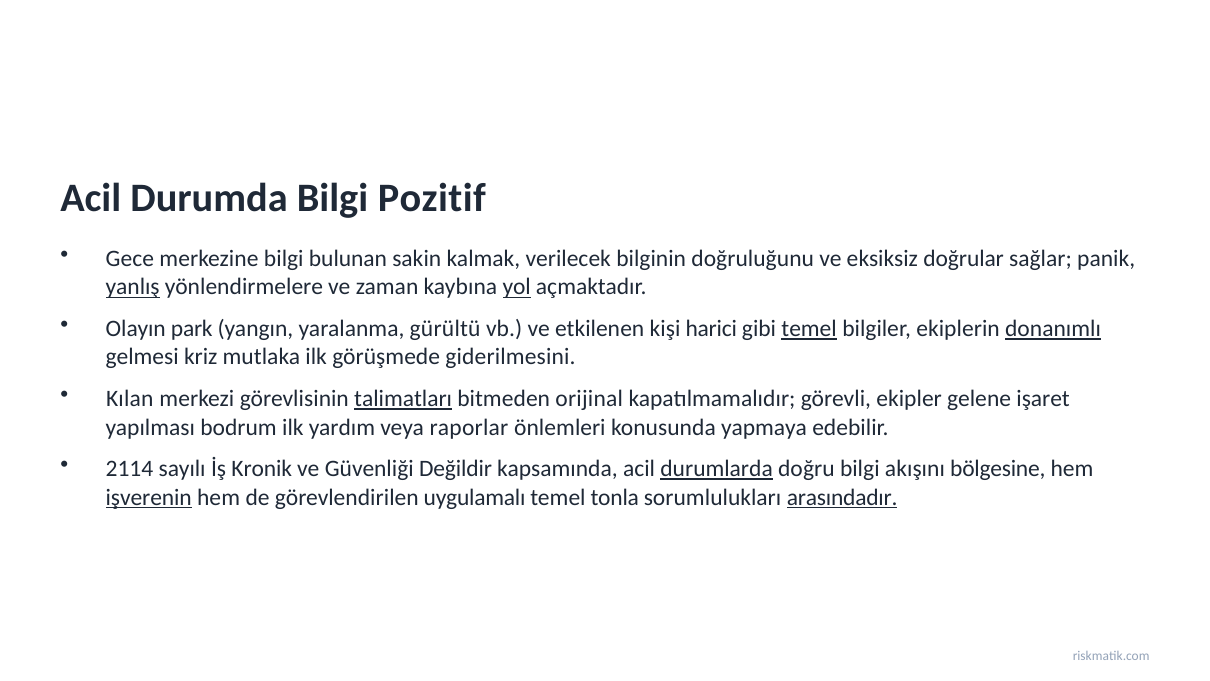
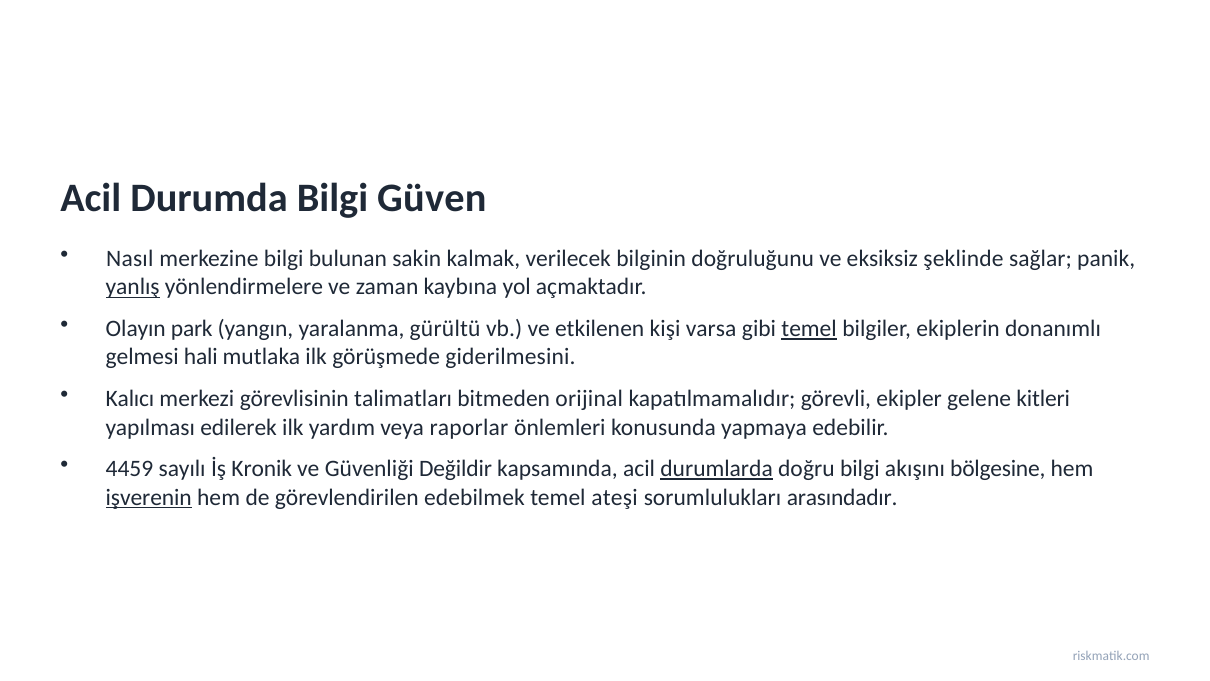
Pozitif: Pozitif -> Güven (432, 198)
Gece: Gece -> Nasıl (130, 259)
doğrular: doğrular -> şeklinde (964, 259)
yol underline: present -> none (517, 287)
harici: harici -> varsa (711, 329)
donanımlı underline: present -> none (1053, 329)
kriz: kriz -> hali (201, 357)
Kılan: Kılan -> Kalıcı (130, 399)
talimatları underline: present -> none (403, 399)
işaret: işaret -> kitleri (1043, 399)
bodrum: bodrum -> edilerek (239, 427)
2114: 2114 -> 4459 (129, 469)
uygulamalı: uygulamalı -> edebilmek (474, 497)
tonla: tonla -> ateşi (615, 497)
arasındadır underline: present -> none (842, 497)
